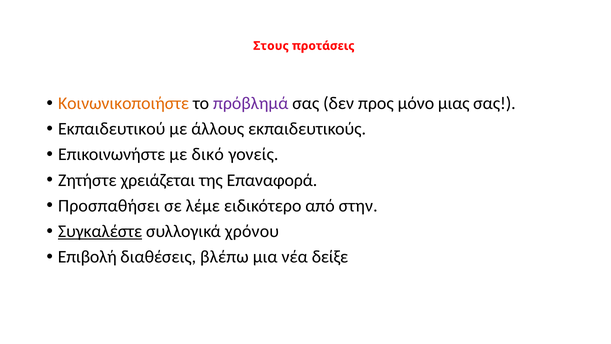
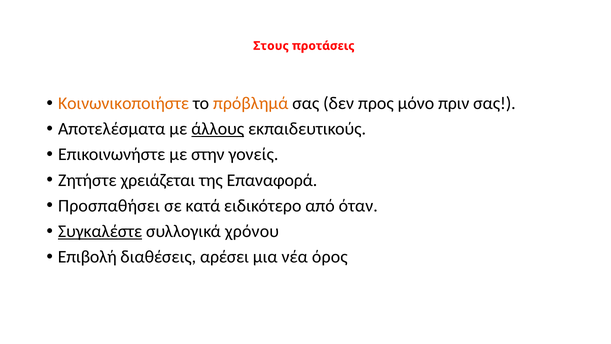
πρόβλημά colour: purple -> orange (251, 103)
μιας: μιας -> πριν (454, 103)
Εκπαιδευτικού: Εκπαιδευτικού -> Αποτελέσματα (112, 129)
άλλους underline: none -> present (218, 129)
δικό: δικό -> στην (208, 154)
λέμε: λέμε -> κατά (203, 206)
στην: στην -> όταν (358, 206)
βλέπω: βλέπω -> αρέσει (225, 257)
δείξε: δείξε -> όρος (330, 257)
